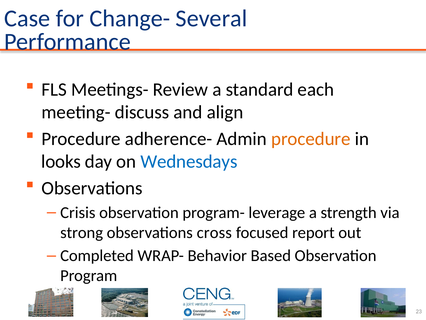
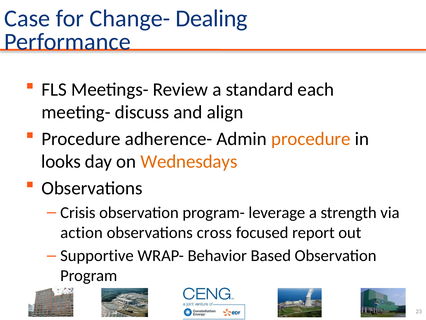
Several: Several -> Dealing (212, 19)
Wednesdays colour: blue -> orange (189, 161)
strong: strong -> action (82, 232)
Completed: Completed -> Supportive (97, 255)
